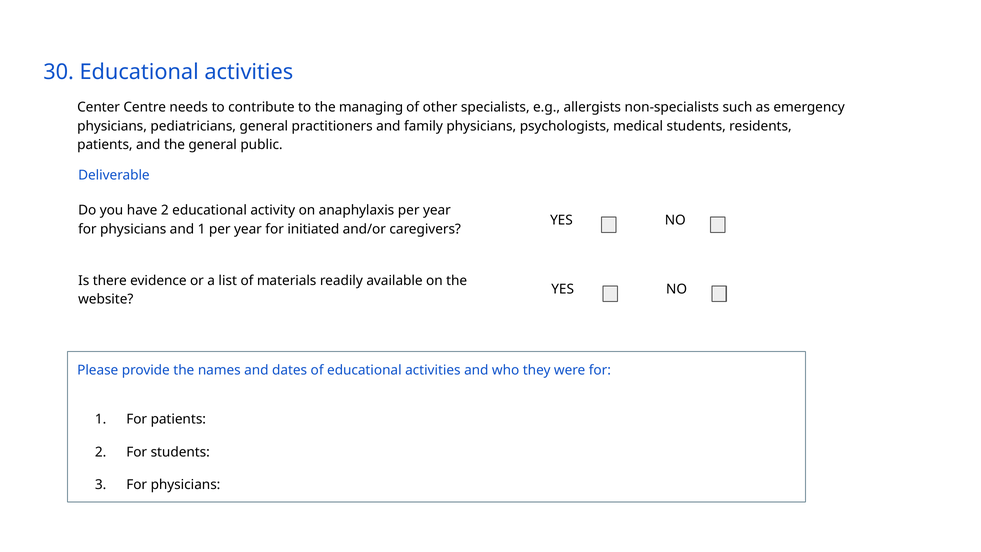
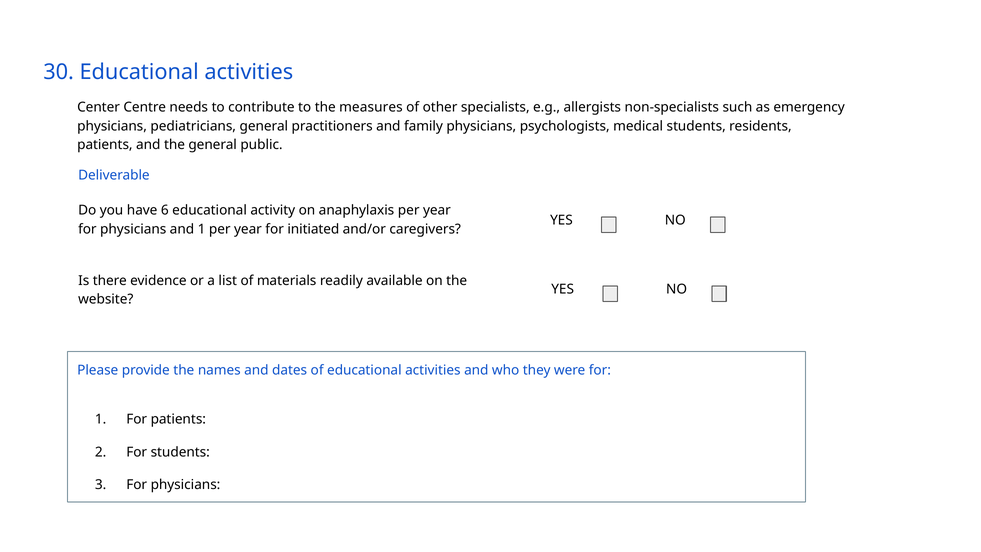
managing: managing -> measures (371, 107)
have 2: 2 -> 6 (165, 210)
